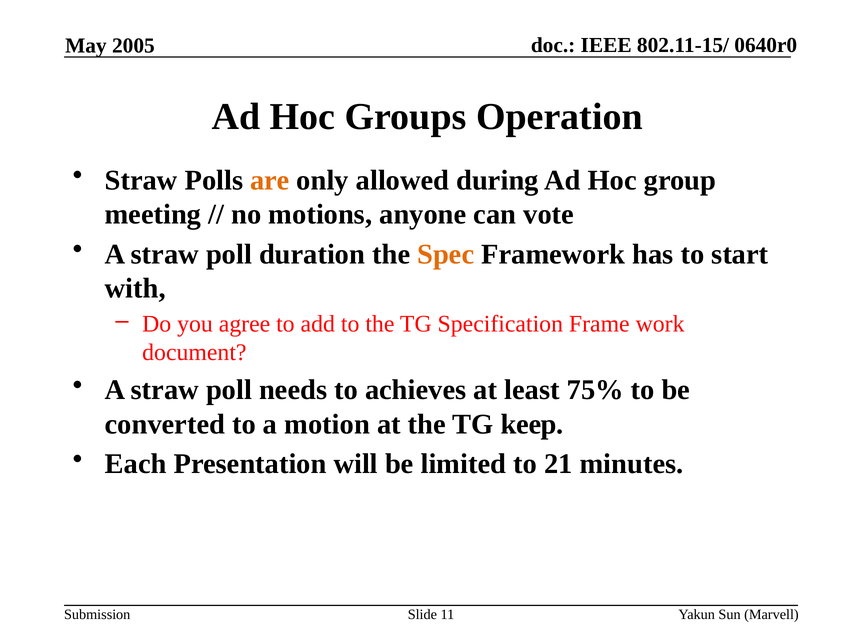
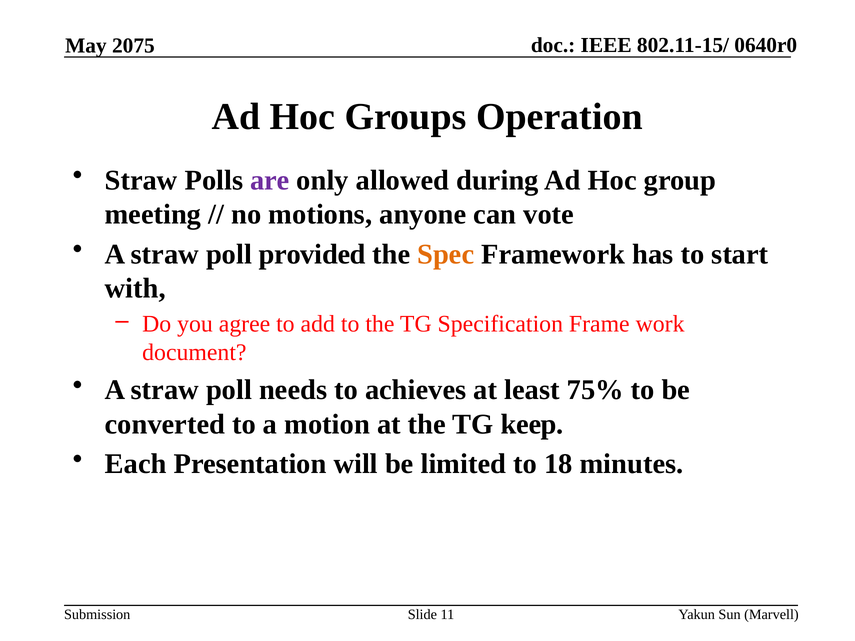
2005: 2005 -> 2075 (133, 46)
are colour: orange -> purple (270, 180)
duration: duration -> provided (312, 254)
21: 21 -> 18 (558, 464)
